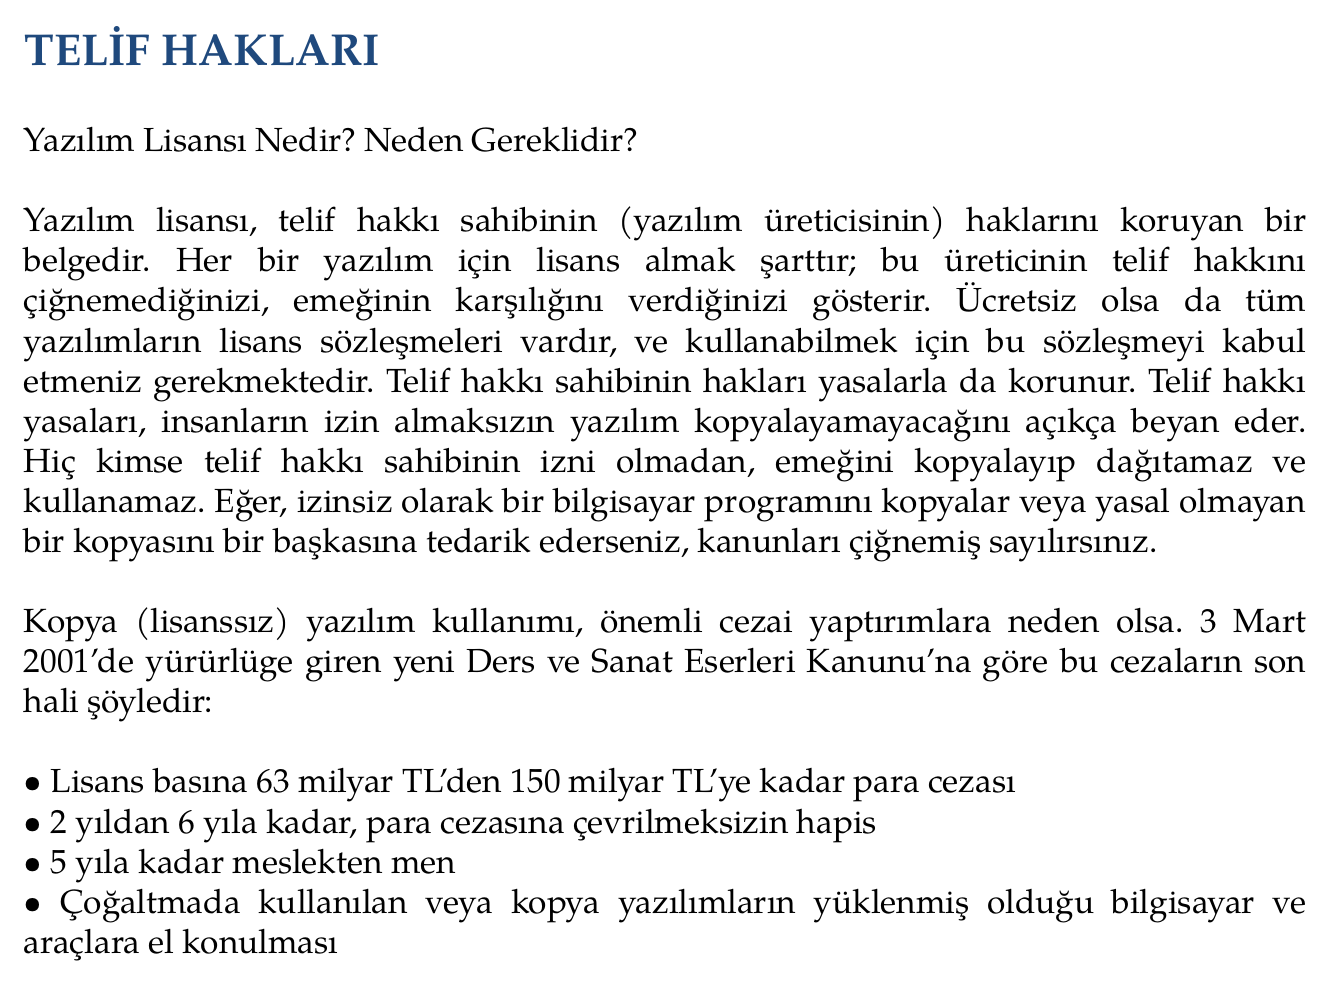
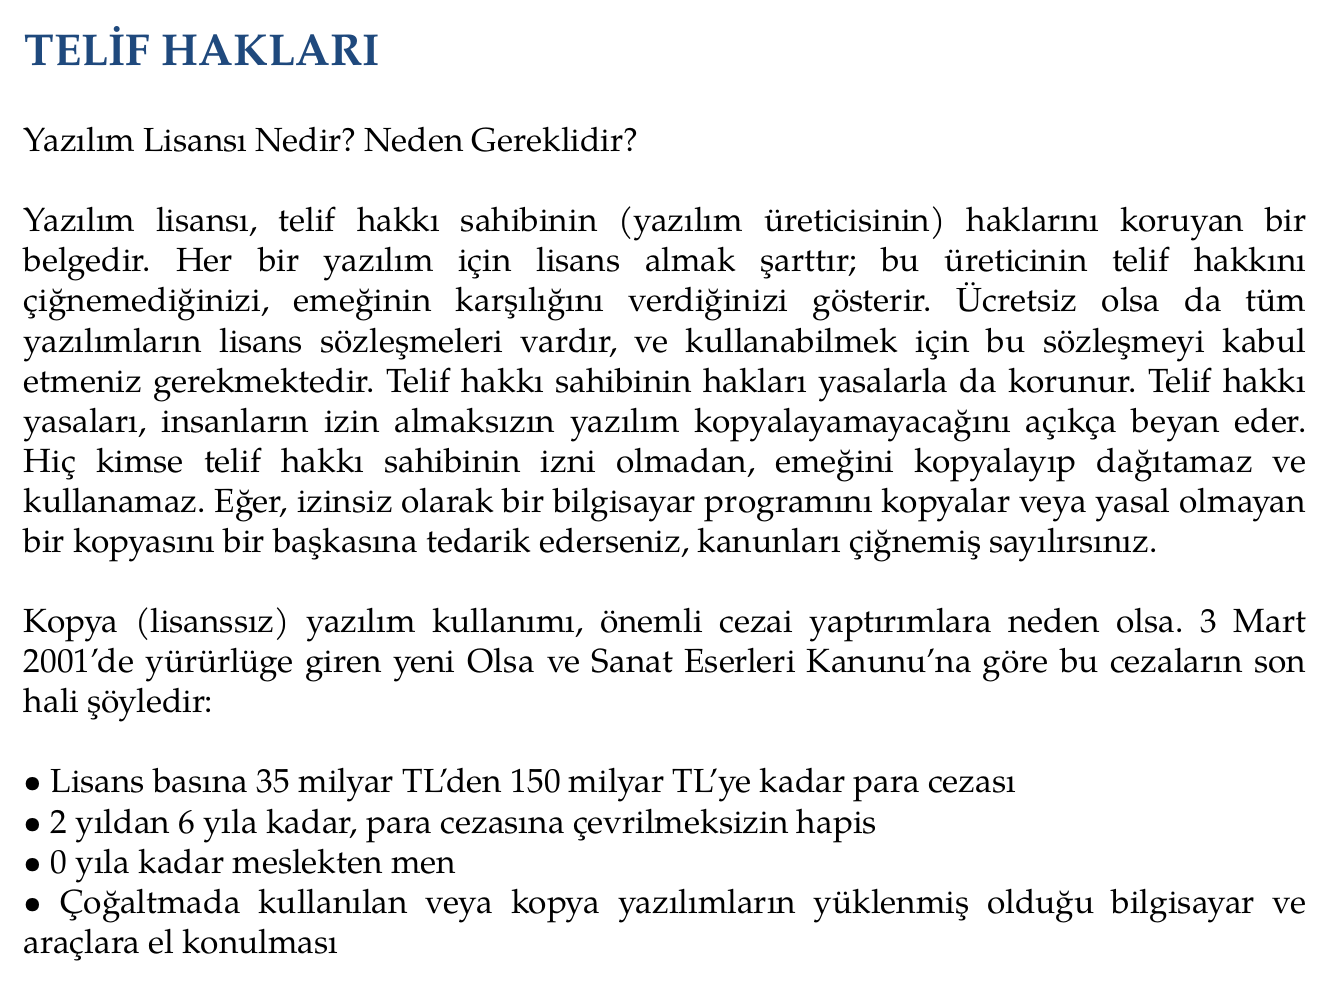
yeni Ders: Ders -> Olsa (501, 662)
63: 63 -> 35 (274, 782)
5: 5 -> 0 (59, 862)
